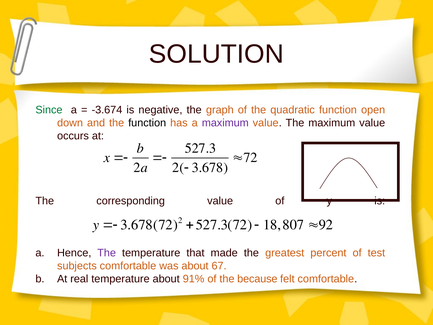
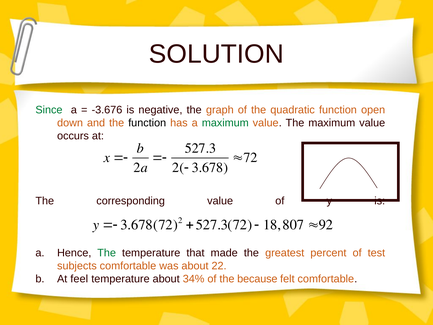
-3.674: -3.674 -> -3.676 (107, 110)
maximum colour: purple -> green (225, 123)
The colour: purple -> green (107, 253)
67: 67 -> 22 (219, 266)
real: real -> feel (79, 279)
91%: 91% -> 34% (194, 279)
